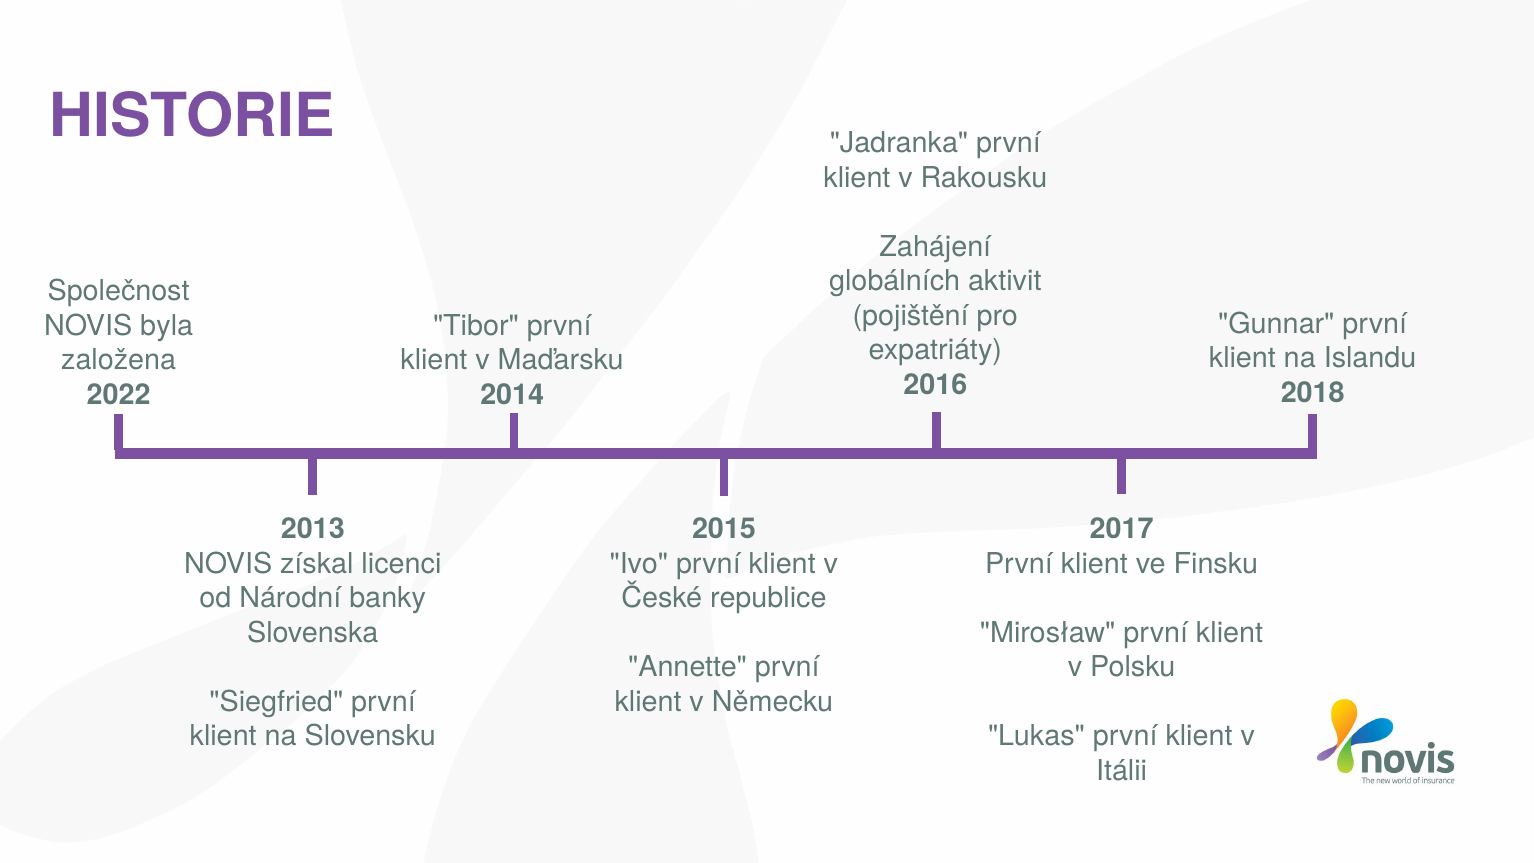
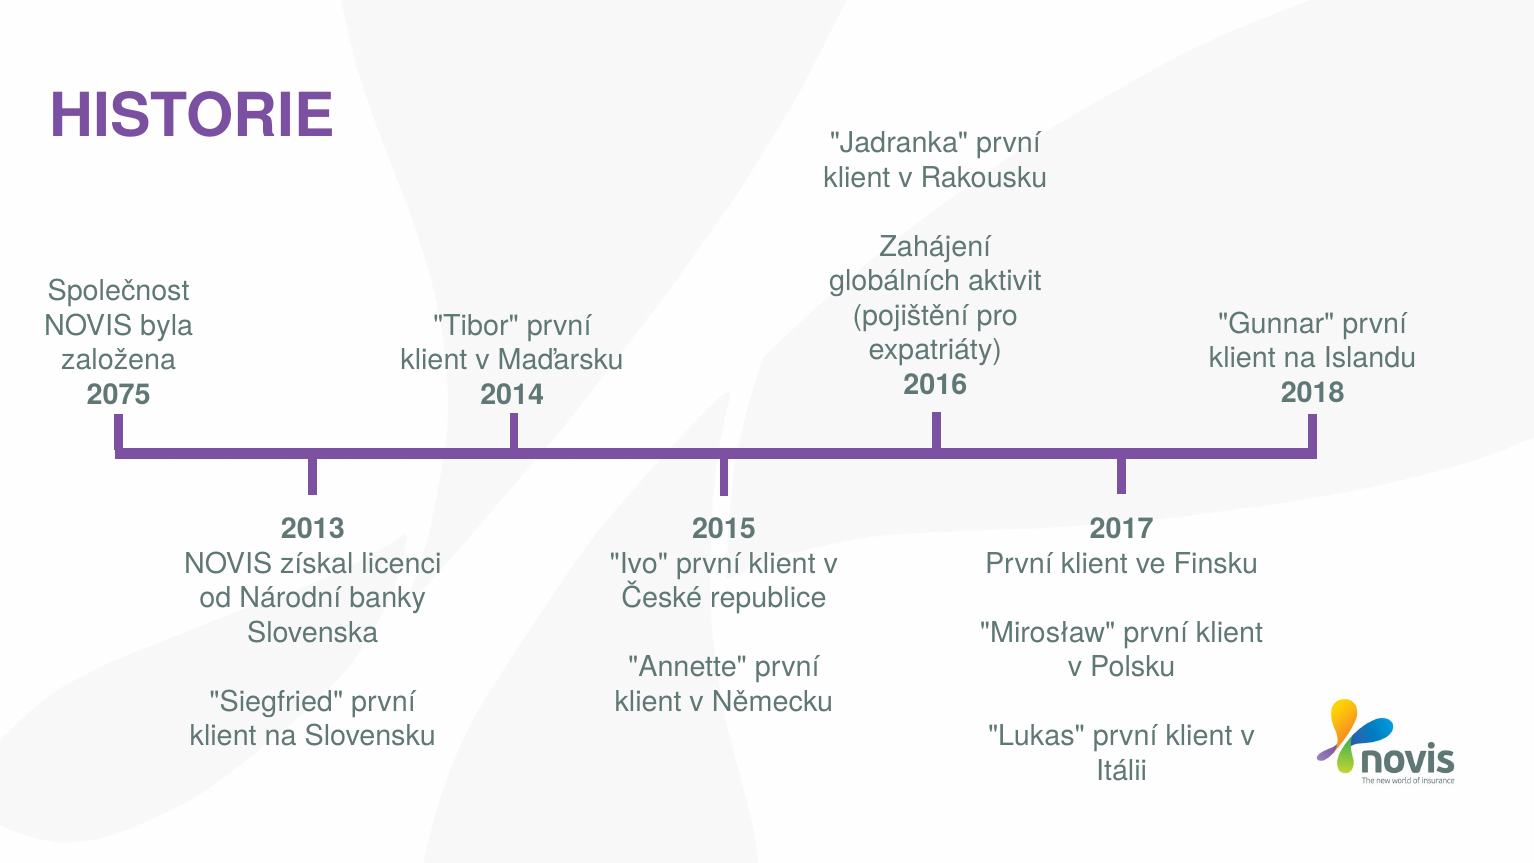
2022: 2022 -> 2075 (119, 395)
